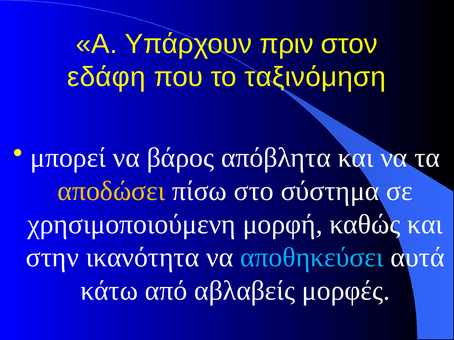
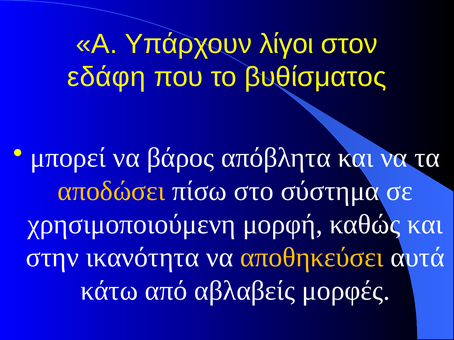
πριν: πριν -> λίγοι (287, 44)
ταξινόμηση: ταξινόμηση -> βυθίσματος (315, 77)
αποθηκεύσει colour: light blue -> yellow (312, 258)
